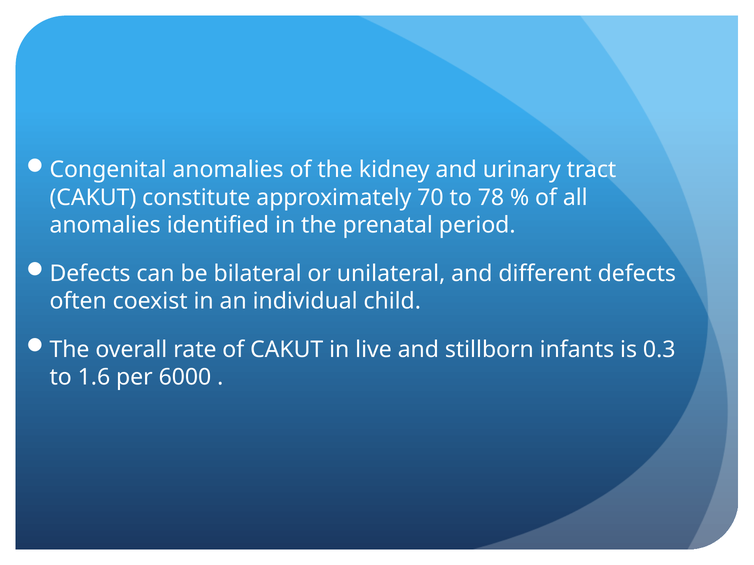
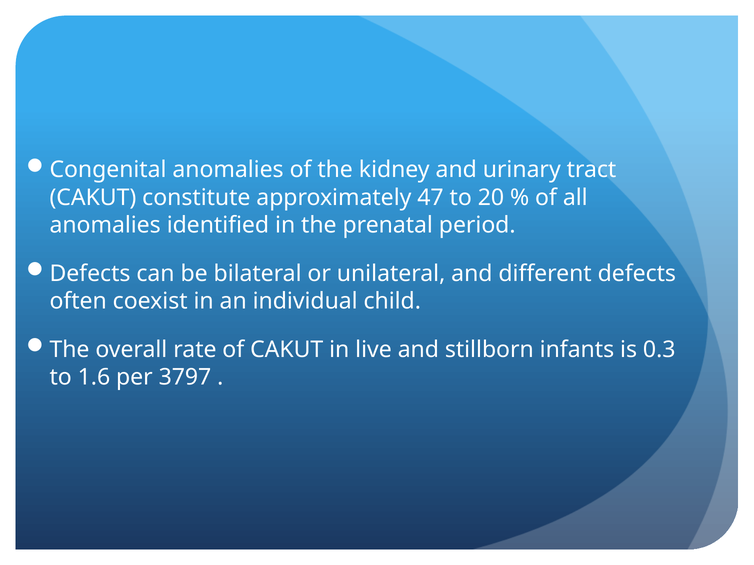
70: 70 -> 47 (430, 198)
78: 78 -> 20 (491, 198)
6000: 6000 -> 3797 (185, 378)
